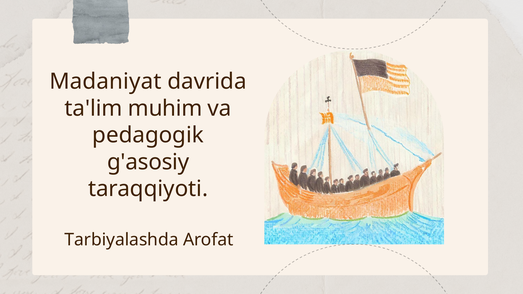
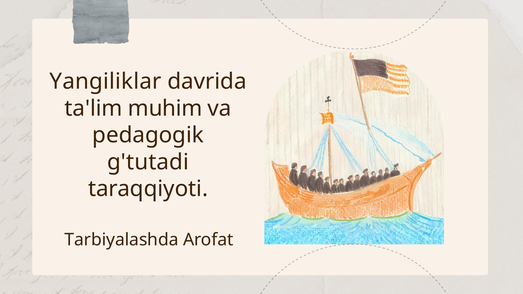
Madaniyat: Madaniyat -> Yangiliklar (105, 82)
g'asosiy: g'asosiy -> g'tutadi (148, 162)
